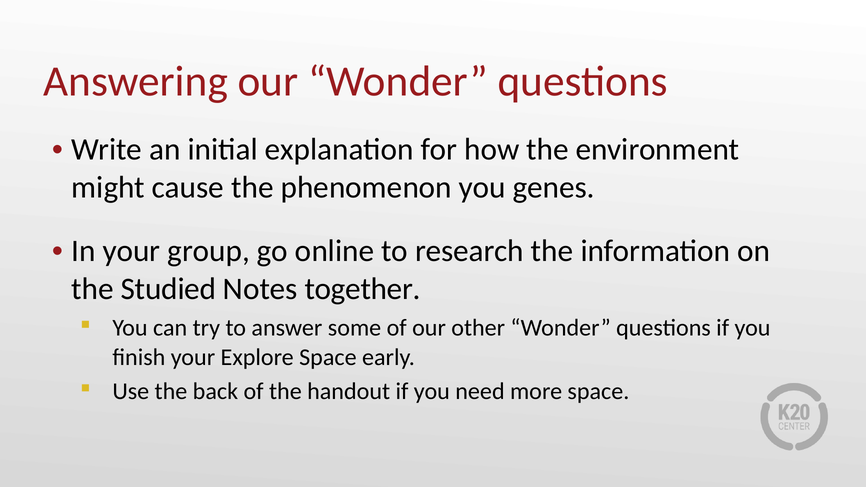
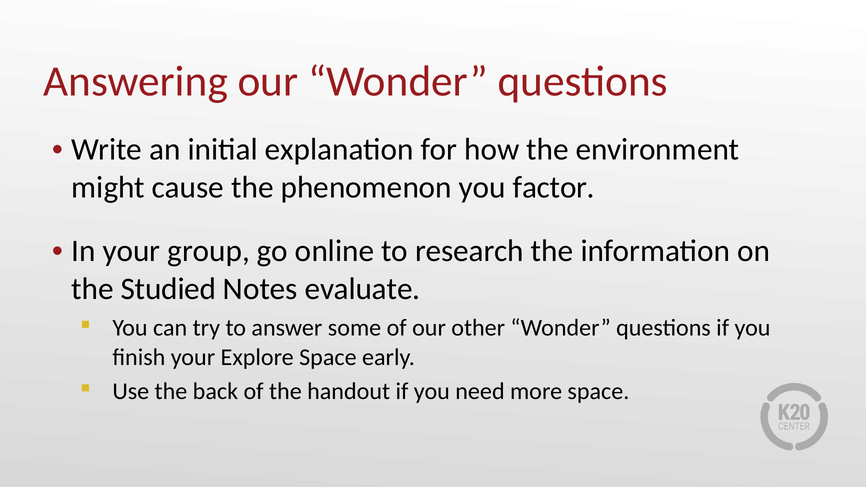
genes: genes -> factor (554, 187)
together: together -> evaluate (362, 289)
